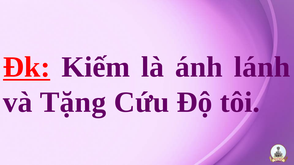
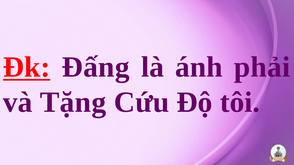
Kiếm: Kiếm -> Đấng (96, 67)
lánh: lánh -> phải (262, 67)
